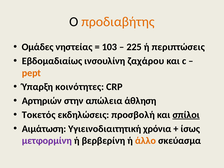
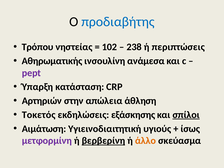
προδιαβήτης colour: orange -> blue (118, 22)
Ομάδες: Ομάδες -> Τρόπου (38, 47)
103: 103 -> 102 (109, 47)
225: 225 -> 238 (134, 47)
Εβδομαδιαίως: Εβδομαδιαίως -> Αθηρωματικής (52, 61)
ζαχάρου: ζαχάρου -> ανάμεσα (146, 61)
pept colour: orange -> purple (31, 73)
κοινότητες: κοινότητες -> κατάσταση (80, 87)
προσβολή: προσβολή -> εξάσκησης (133, 115)
χρόνια: χρόνια -> υγιούς (157, 129)
βερβερίνη underline: none -> present (103, 141)
